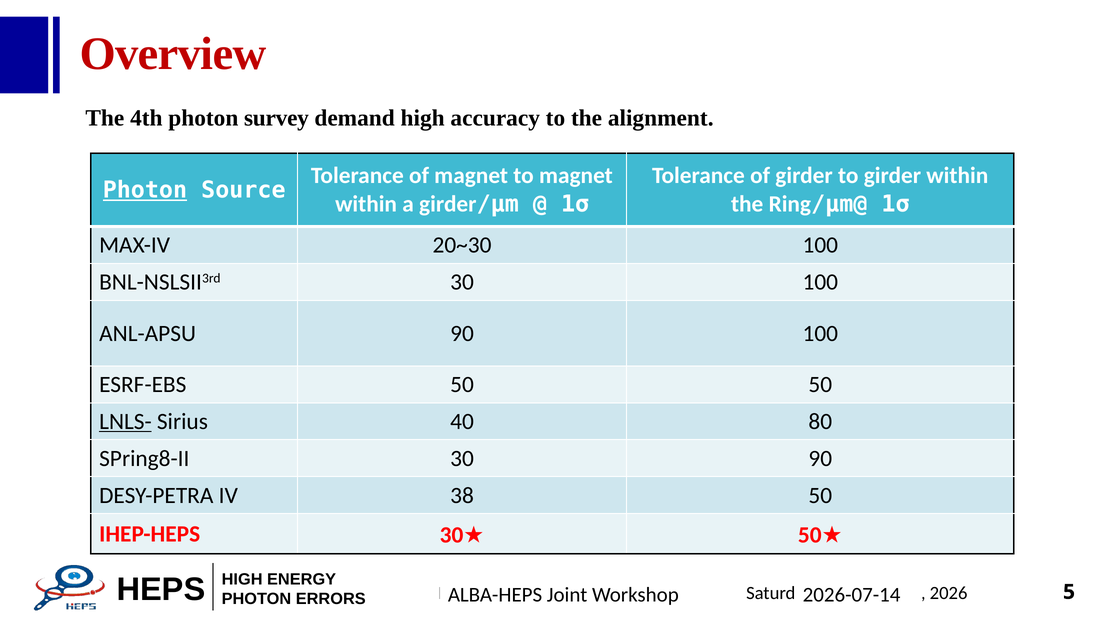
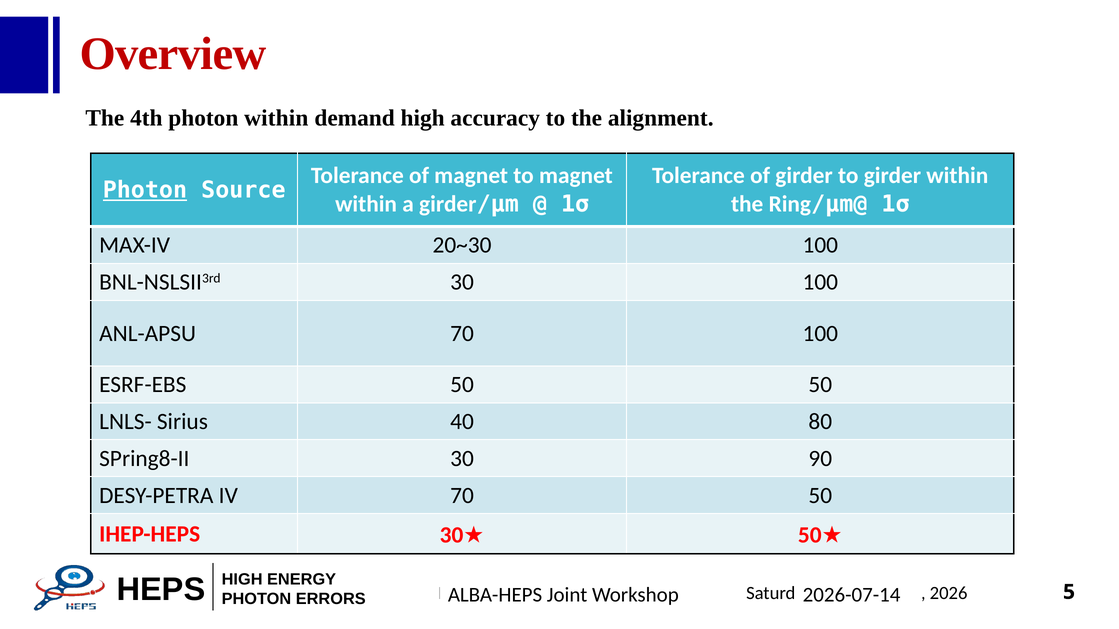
photon survey: survey -> within (276, 118)
ANL-APSU 90: 90 -> 70 (462, 334)
LNLS- underline: present -> none (125, 422)
IV 38: 38 -> 70 (462, 496)
